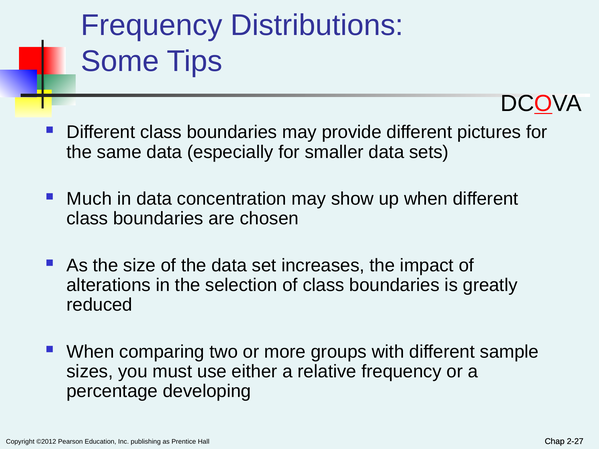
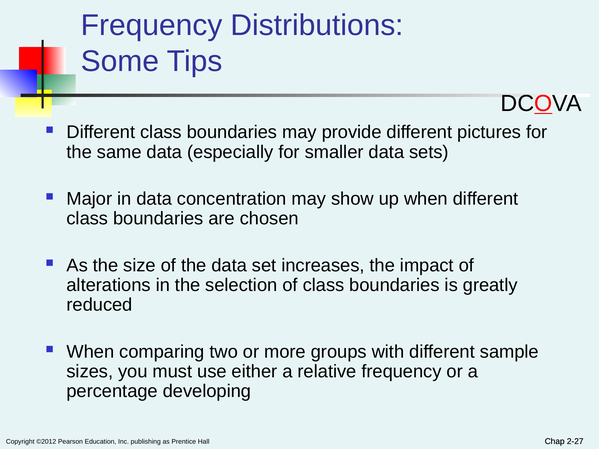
Much: Much -> Major (89, 199)
